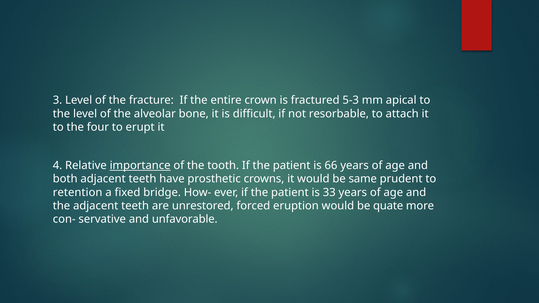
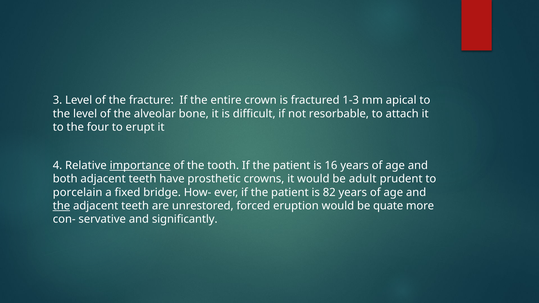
5-3: 5-3 -> 1-3 (351, 100)
66: 66 -> 16 (331, 165)
same: same -> adult (363, 179)
retention: retention -> porcelain (78, 192)
33: 33 -> 82 (329, 192)
the underline: none -> present (61, 206)
unfavorable: unfavorable -> significantly (185, 219)
